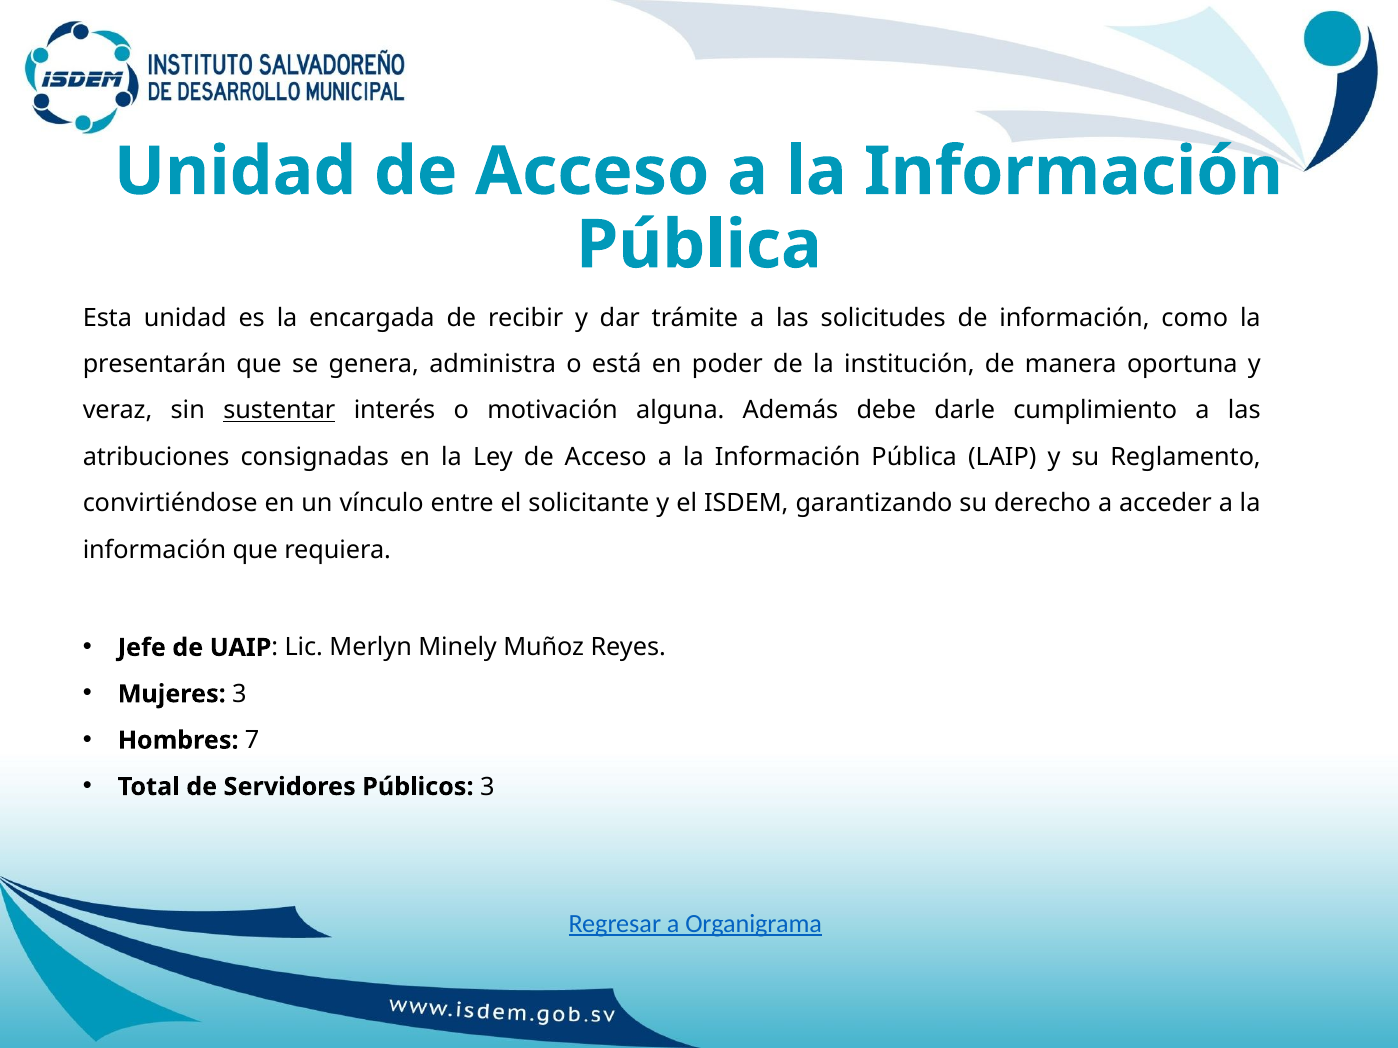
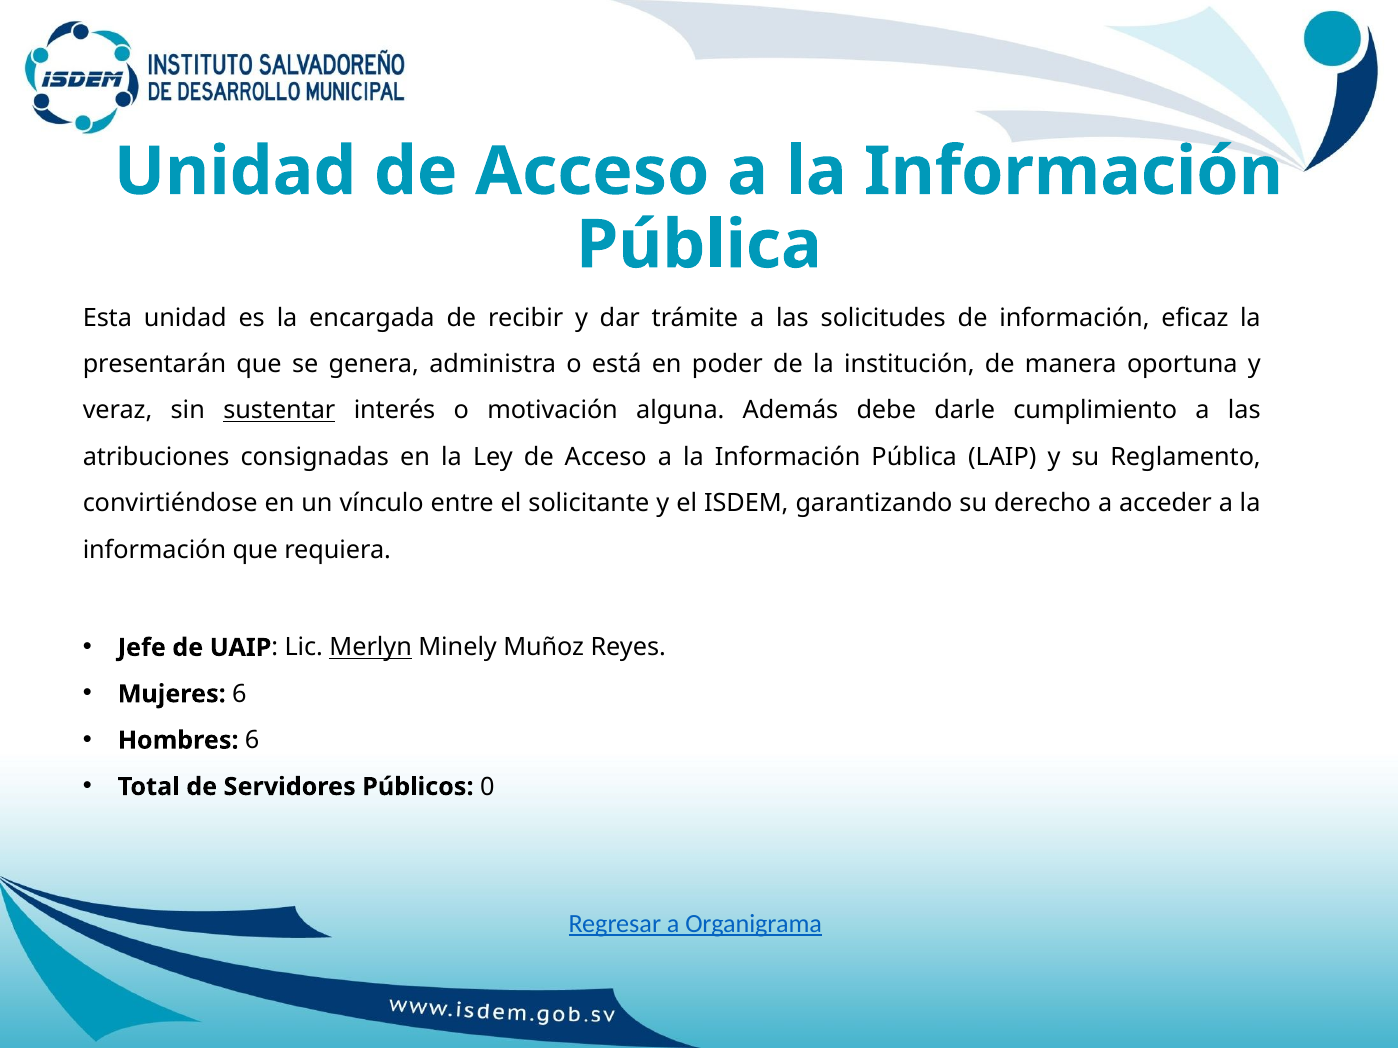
como: como -> eficaz (1195, 318)
Merlyn underline: none -> present (371, 648)
Mujeres 3: 3 -> 6 (239, 694)
Hombres 7: 7 -> 6 (252, 741)
Públicos 3: 3 -> 0 (487, 787)
